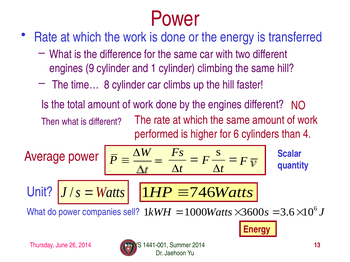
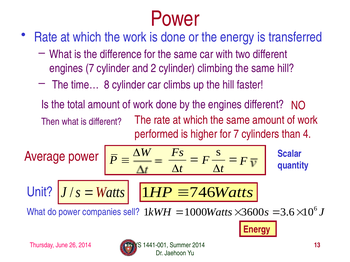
engines 9: 9 -> 7 (90, 68)
and 1: 1 -> 2 (154, 68)
for 6: 6 -> 7 (236, 134)
